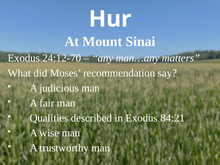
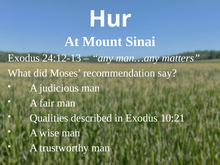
24:12-70: 24:12-70 -> 24:12-13 (62, 58)
84:21: 84:21 -> 10:21 (173, 118)
